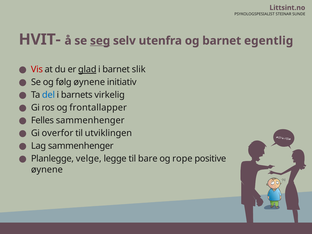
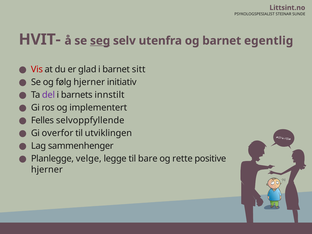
glad underline: present -> none (87, 69)
slik: slik -> sitt (139, 69)
følg øynene: øynene -> hjerner (89, 82)
del colour: blue -> purple (48, 95)
virkelig: virkelig -> innstilt (109, 95)
frontallapper: frontallapper -> implementert (98, 108)
Felles sammenhenger: sammenhenger -> selvoppfyllende (90, 120)
rope: rope -> rette (182, 159)
øynene: øynene -> hjerner (47, 170)
